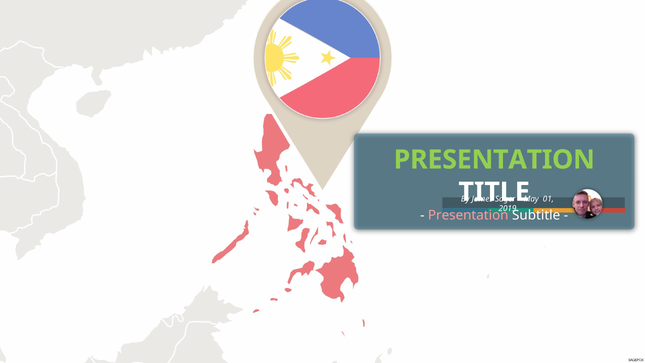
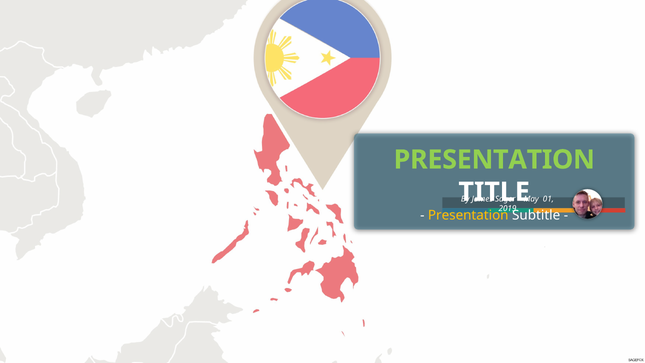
Presentation colour: pink -> yellow (468, 215)
